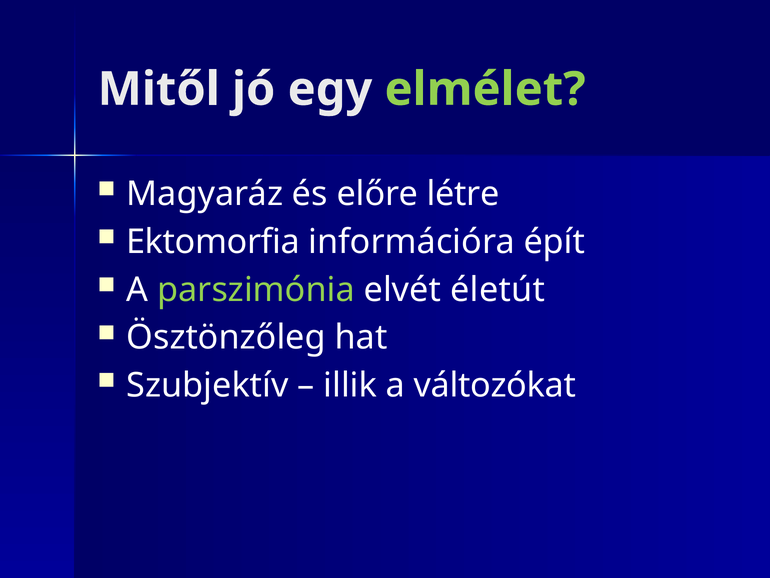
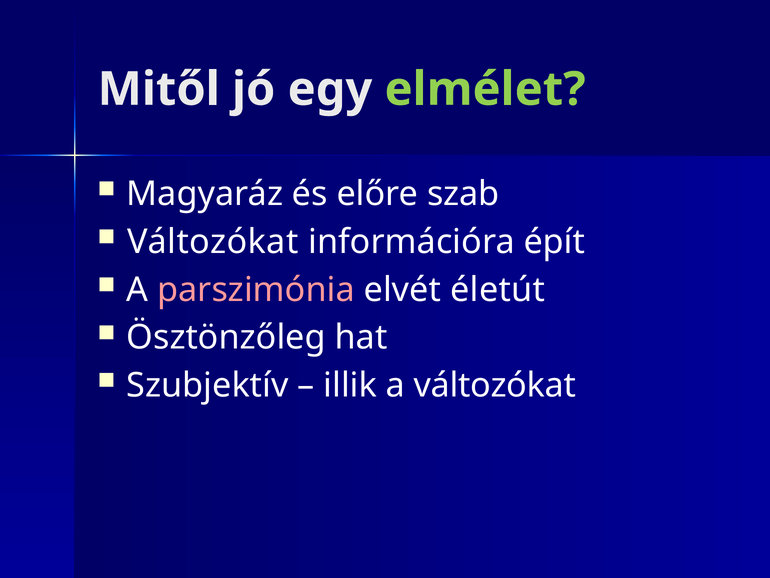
létre: létre -> szab (463, 194)
Ektomorfia: Ektomorfia -> Változókat (213, 242)
parszimónia colour: light green -> pink (256, 289)
